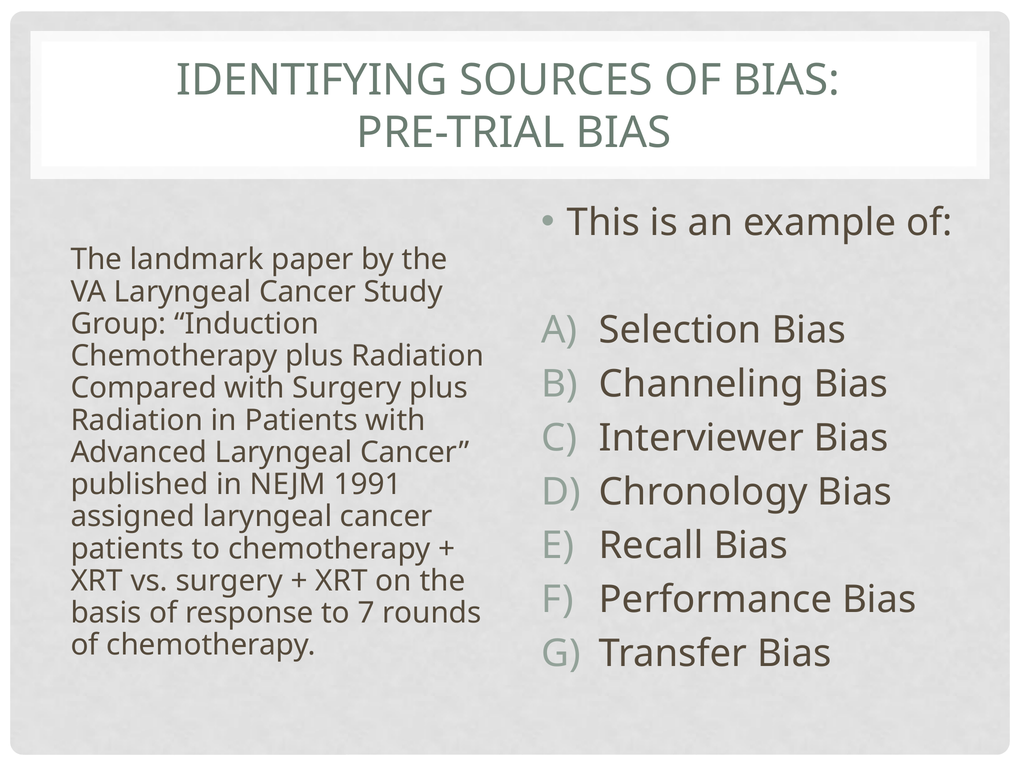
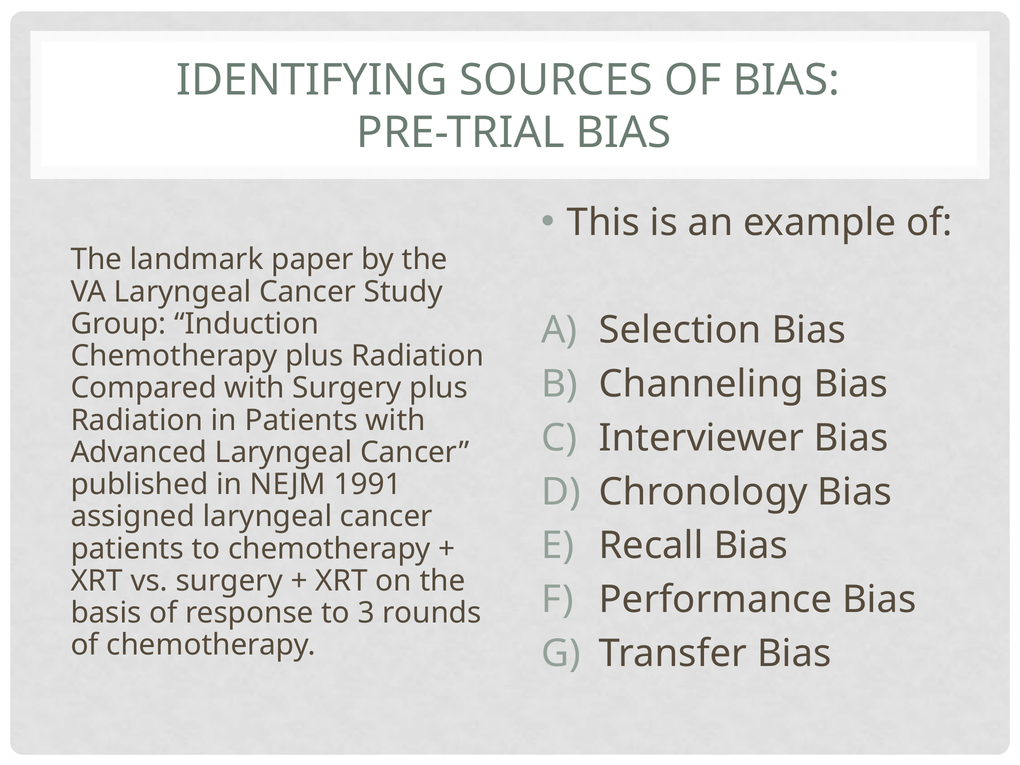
7: 7 -> 3 (366, 613)
